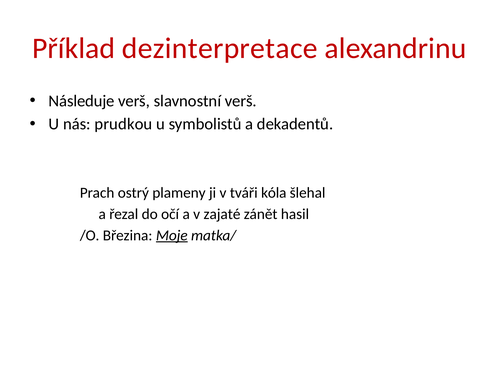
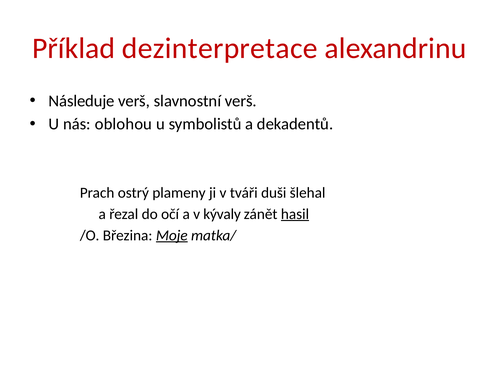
prudkou: prudkou -> oblohou (123, 124)
kóla: kóla -> duši (274, 193)
zajaté: zajaté -> kývaly (222, 214)
hasil underline: none -> present (295, 214)
